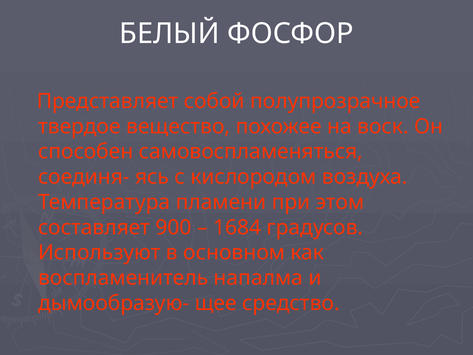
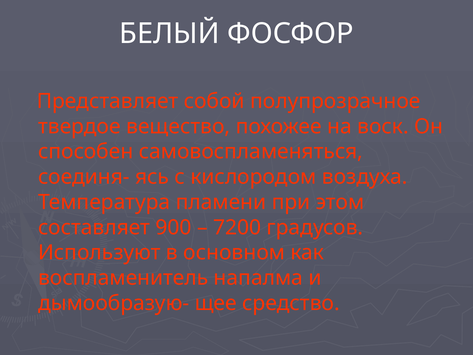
1684: 1684 -> 7200 (237, 227)
